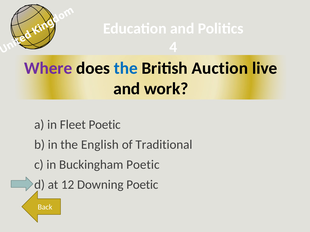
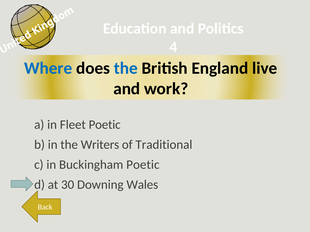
Where colour: purple -> blue (48, 68)
Auction: Auction -> England (220, 68)
English: English -> Writers (100, 145)
12: 12 -> 30 (68, 185)
Downing Poetic: Poetic -> Wales (142, 185)
